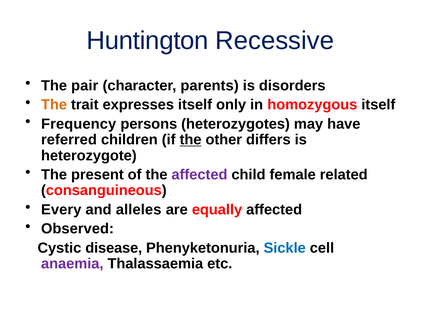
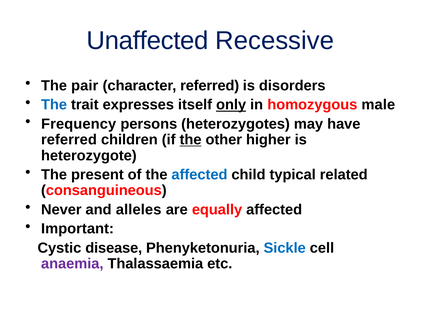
Huntington: Huntington -> Unaffected (148, 41)
character parents: parents -> referred (210, 86)
The colour: orange -> blue (54, 105)
only underline: none -> present (231, 105)
homozygous itself: itself -> male (378, 105)
differs: differs -> higher (268, 140)
affected colour: purple -> blue (199, 175)
female: female -> typical (293, 175)
Every: Every -> Never (61, 209)
Observed: Observed -> Important (78, 229)
